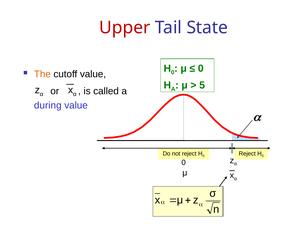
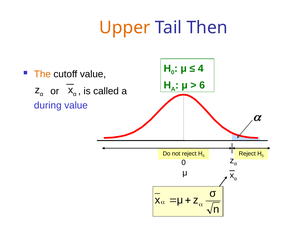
Upper colour: red -> orange (125, 28)
State: State -> Then (207, 28)
0: 0 -> 4 (201, 68)
5: 5 -> 6 (202, 85)
